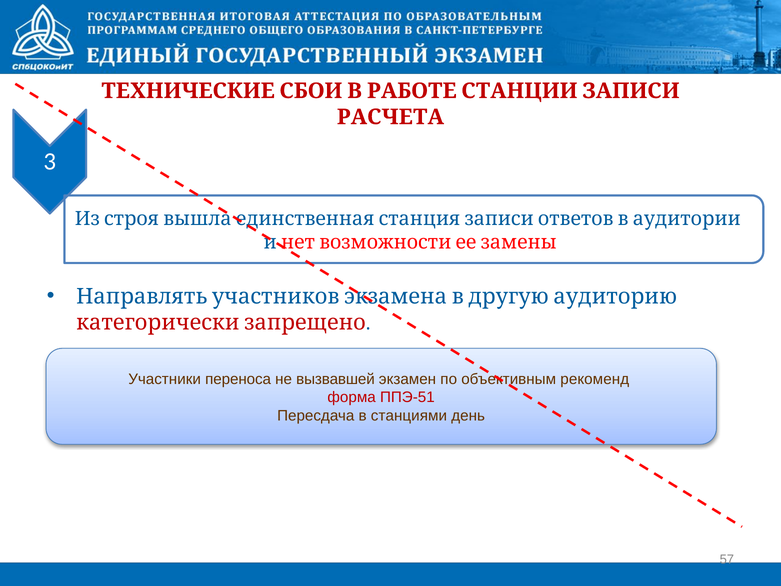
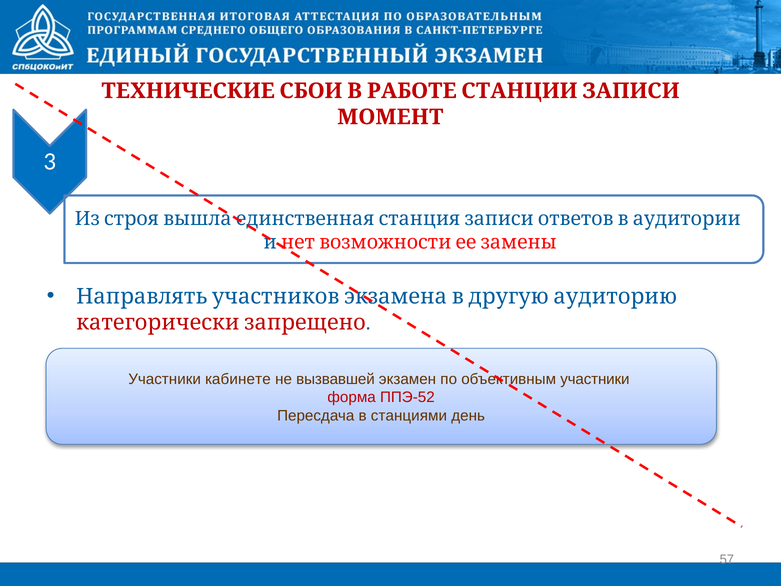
РАСЧЕТА: РАСЧЕТА -> МОМЕНТ (390, 117)
переноса: переноса -> кабинете (238, 379)
объективным рекоменд: рекоменд -> участники (595, 379)
ППЭ-51: ППЭ-51 -> ППЭ-52 (407, 397)
